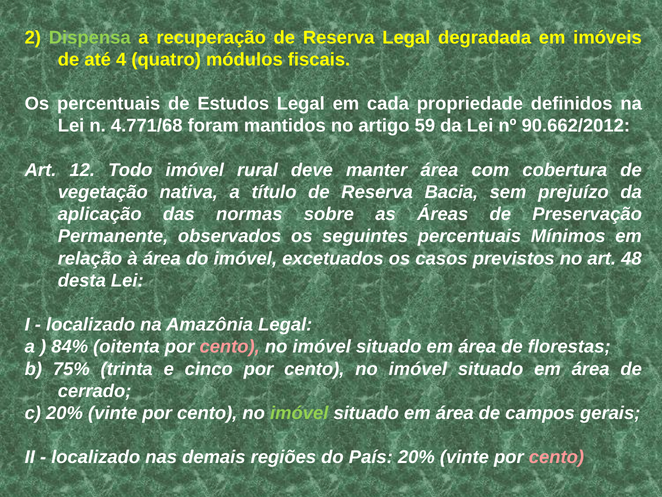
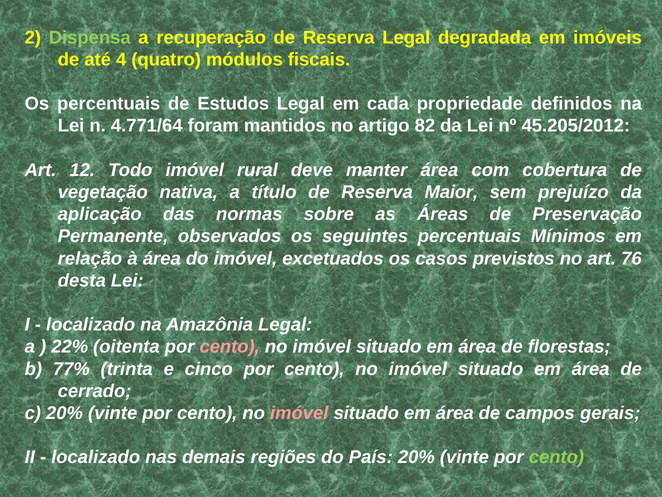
4.771/68: 4.771/68 -> 4.771/64 (147, 126)
59: 59 -> 82 (425, 126)
90.662/2012: 90.662/2012 -> 45.205/2012 (576, 126)
Bacia: Bacia -> Maior (451, 192)
48: 48 -> 76 (631, 258)
84%: 84% -> 22% (70, 347)
75%: 75% -> 77% (71, 369)
imóvel colour: light green -> pink (299, 413)
cento colour: pink -> light green (556, 457)
